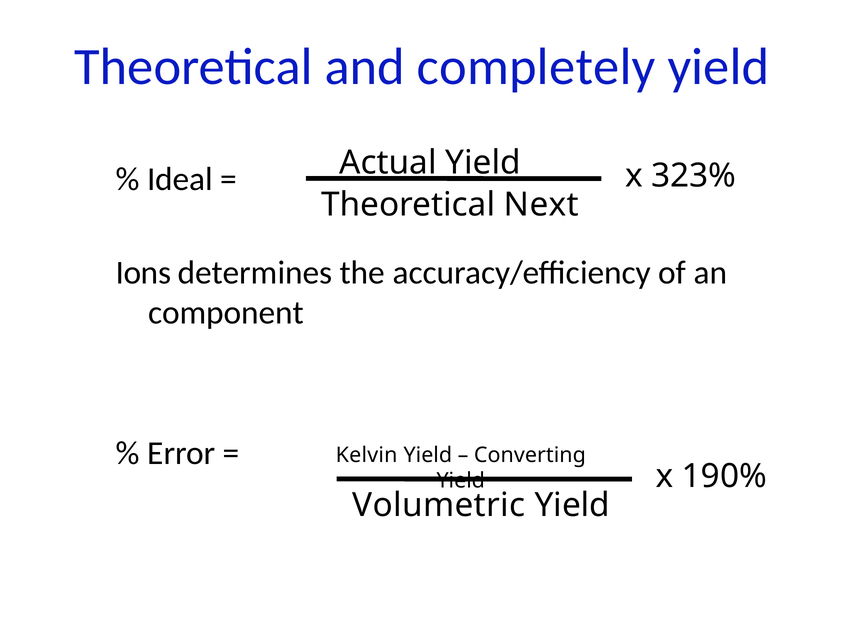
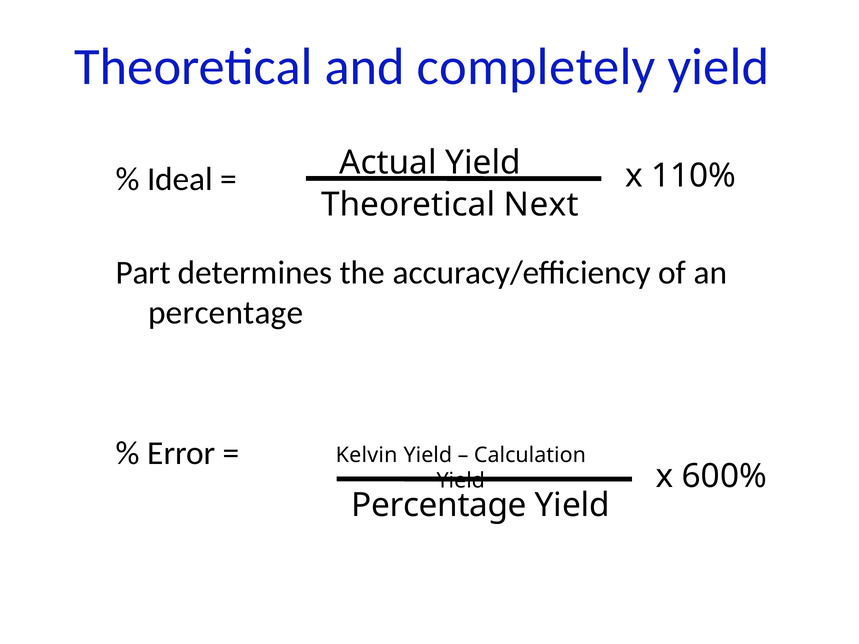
323%: 323% -> 110% (694, 176)
Ions: Ions -> Part (143, 273)
component: component -> percentage (226, 313)
Converting: Converting -> Calculation (530, 455)
190%: 190% -> 600% (724, 477)
Volumetric: Volumetric -> Percentage (439, 506)
